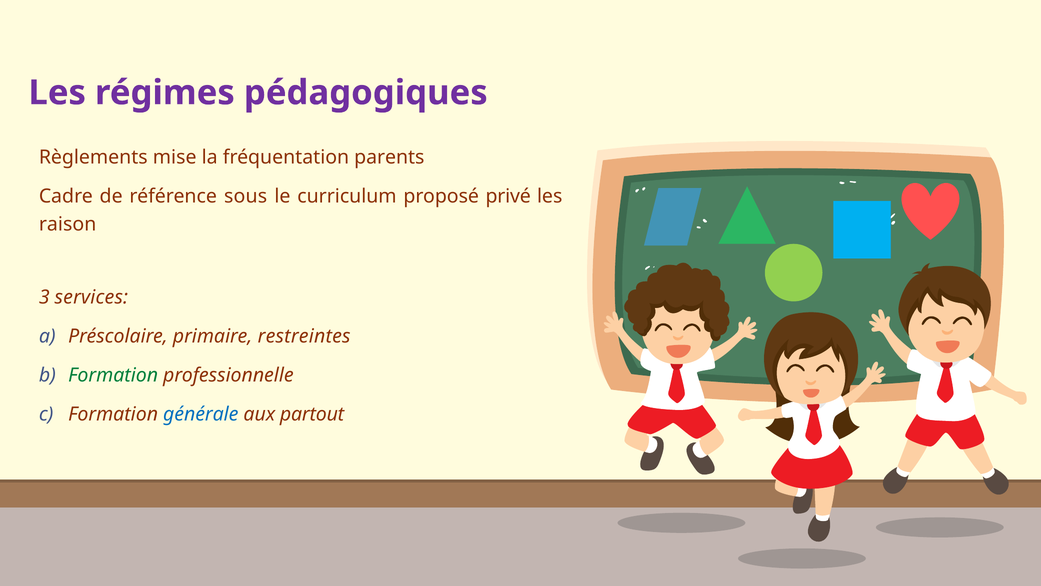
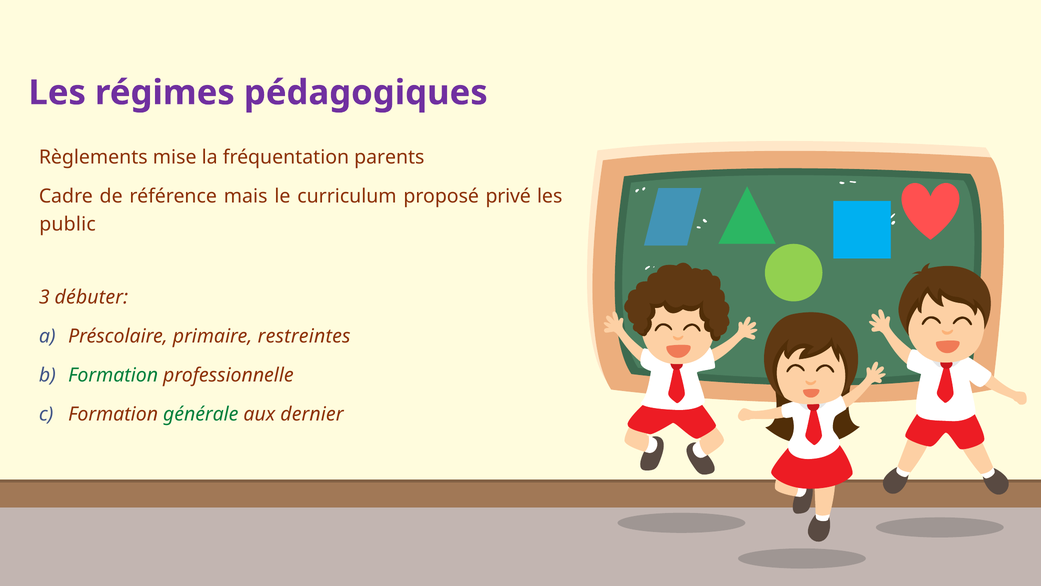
sous: sous -> mais (246, 196)
raison: raison -> public (68, 224)
services: services -> débuter (91, 297)
générale colour: blue -> green (201, 414)
partout: partout -> dernier (312, 414)
